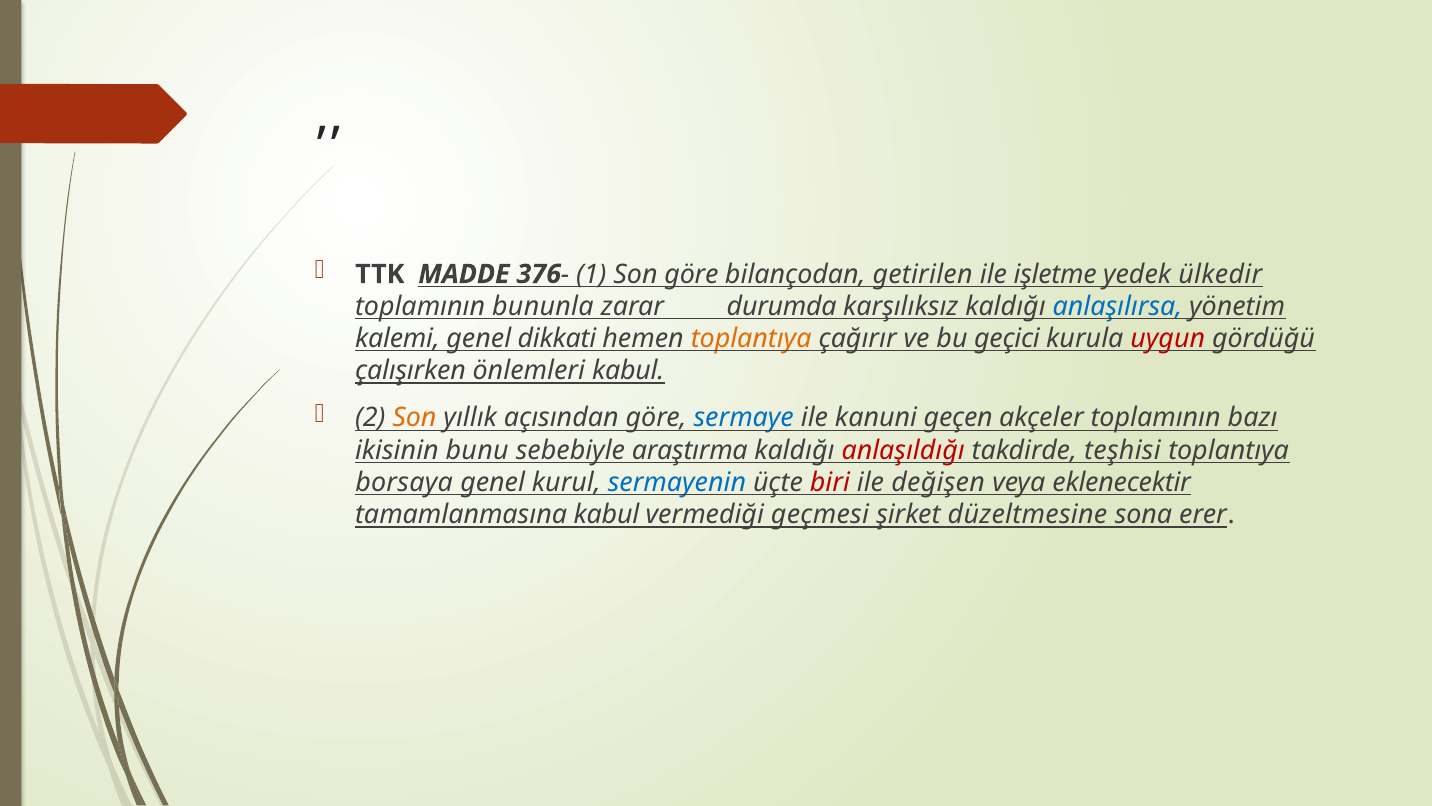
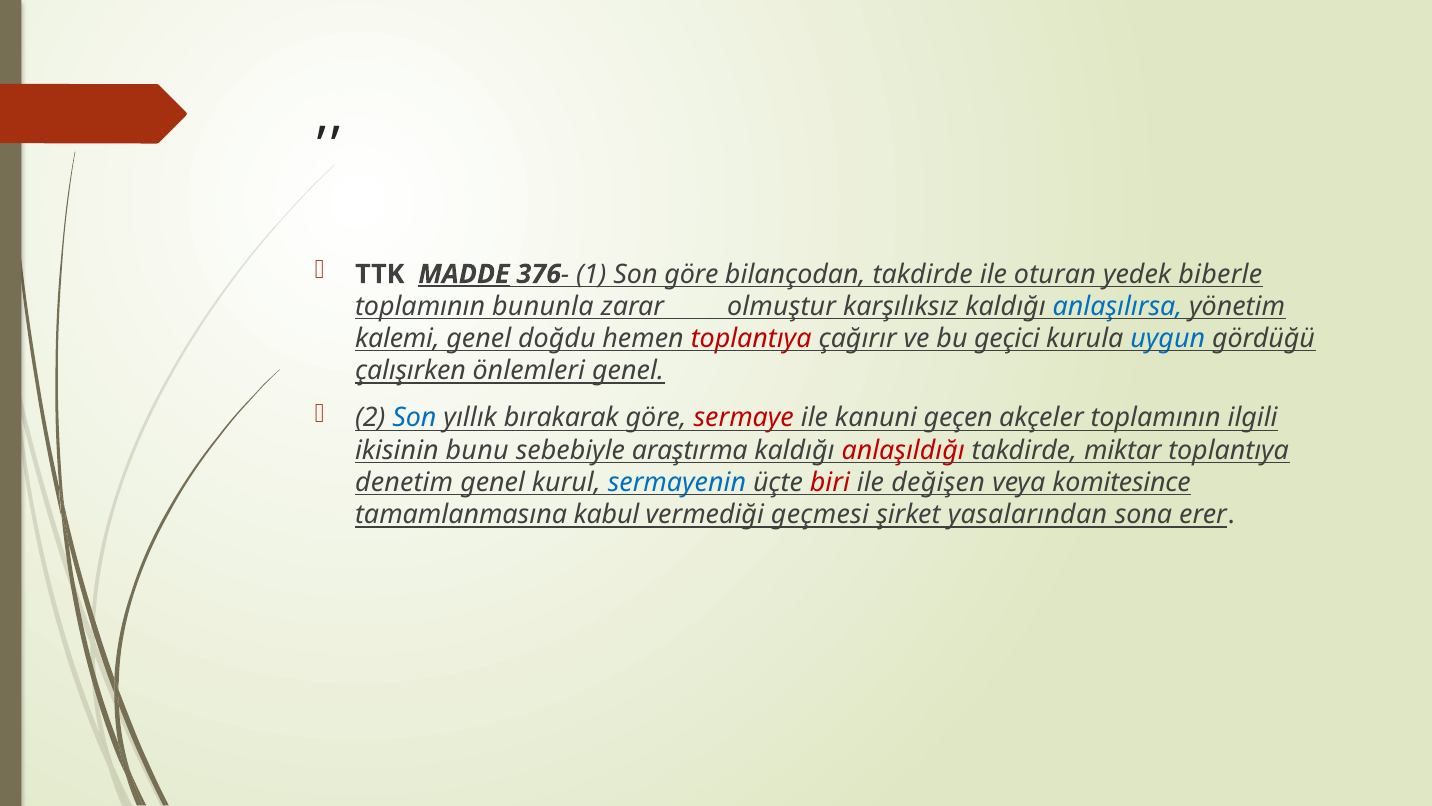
MADDE underline: none -> present (464, 274)
bilançodan getirilen: getirilen -> takdirde (923, 274)
işletme: işletme -> oturan (1055, 274)
ülkedir: ülkedir -> biberle (1220, 274)
durumda: durumda -> olmuştur (782, 306)
dikkati: dikkati -> doğdu (557, 338)
toplantıya colour: orange -> red (751, 338)
uygun colour: red -> blue (1168, 338)
önlemleri kabul: kabul -> genel (628, 371)
Son colour: orange -> blue (414, 418)
açısından: açısından -> bırakarak (561, 418)
sermaye colour: blue -> red (744, 418)
bazı: bazı -> ilgili (1253, 418)
teşhisi: teşhisi -> miktar (1123, 450)
borsaya: borsaya -> denetim (404, 482)
eklenecektir: eklenecektir -> komitesince (1122, 482)
düzeltmesine: düzeltmesine -> yasalarından (1027, 514)
